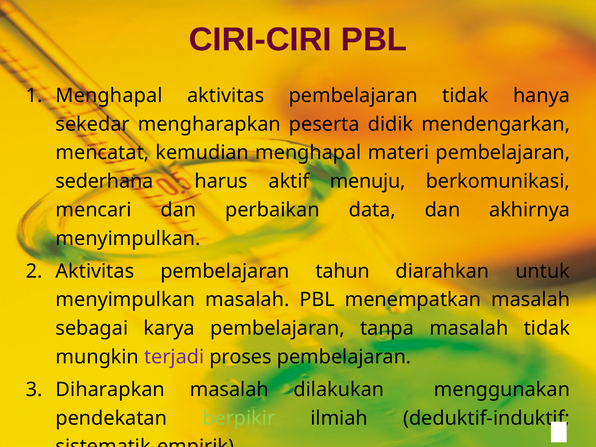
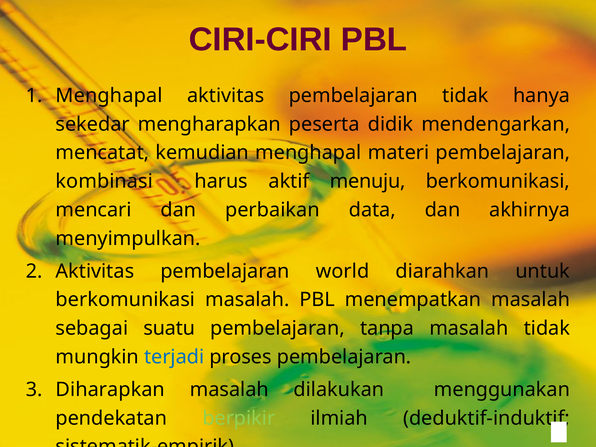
sederhana: sederhana -> kombinasi (104, 181)
tahun: tahun -> world (343, 271)
menyimpulkan: menyimpulkan -> berkomunikasi (125, 300)
karya: karya -> suatu (169, 328)
terjadi colour: purple -> blue (174, 357)
